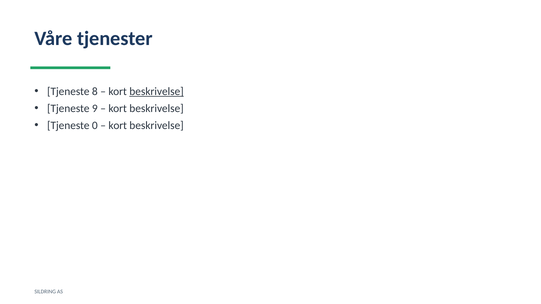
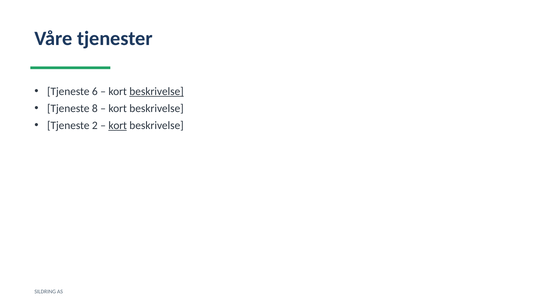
8: 8 -> 6 (95, 92)
9: 9 -> 8 (95, 109)
0: 0 -> 2 (95, 125)
kort underline: none -> present (118, 125)
